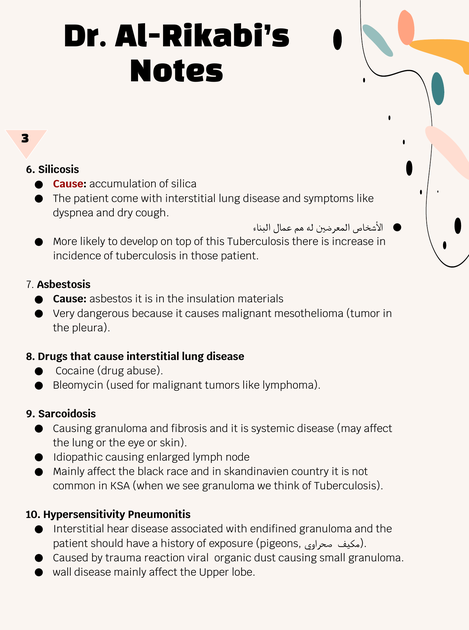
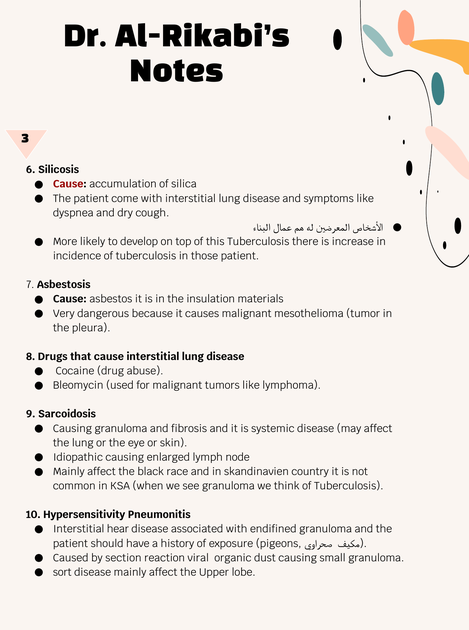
trauma: trauma -> section (123, 558)
wall: wall -> sort (62, 572)
